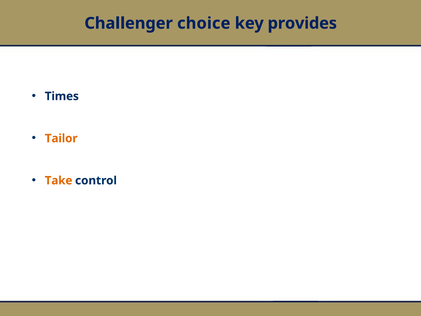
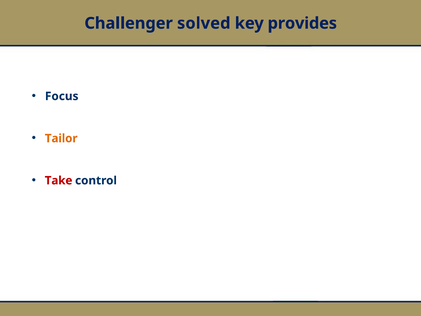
choice: choice -> solved (204, 23)
Times: Times -> Focus (62, 96)
Take colour: orange -> red (59, 180)
